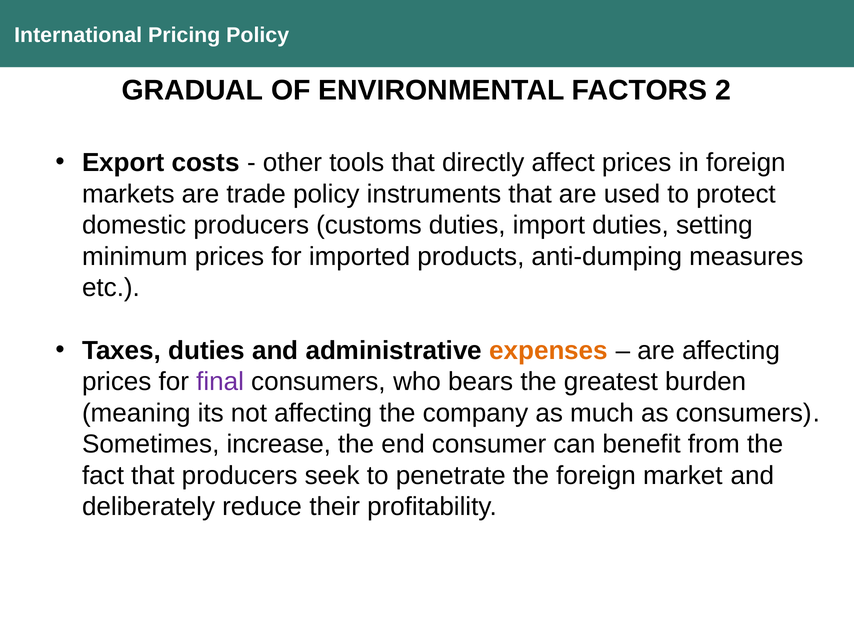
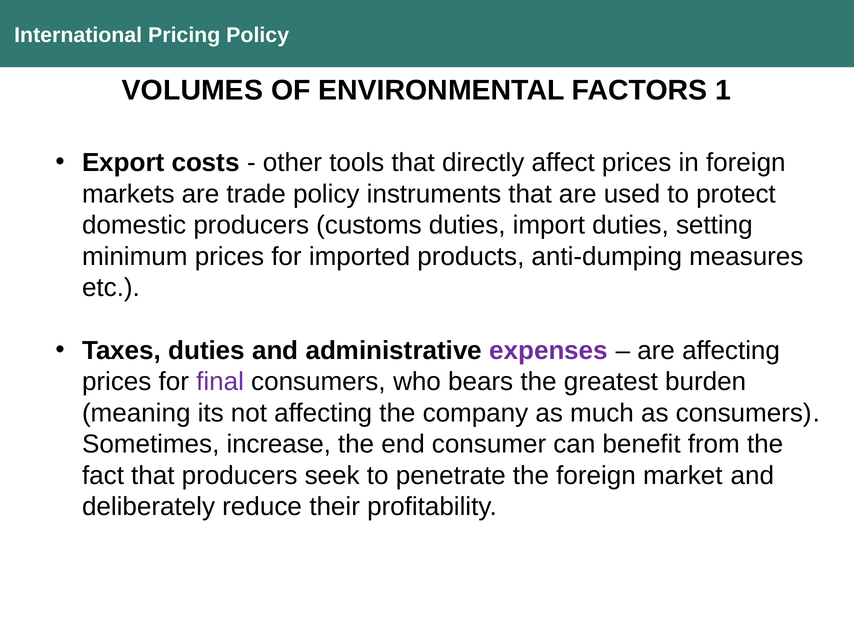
GRADUAL: GRADUAL -> VOLUMES (192, 90)
2: 2 -> 1 (723, 90)
expenses colour: orange -> purple (549, 351)
